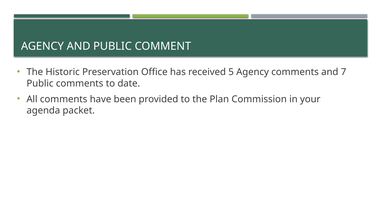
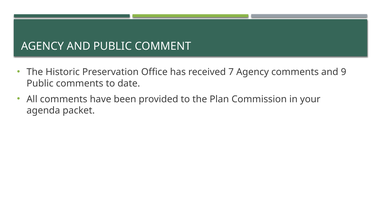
5: 5 -> 7 (231, 72)
7: 7 -> 9 (344, 72)
